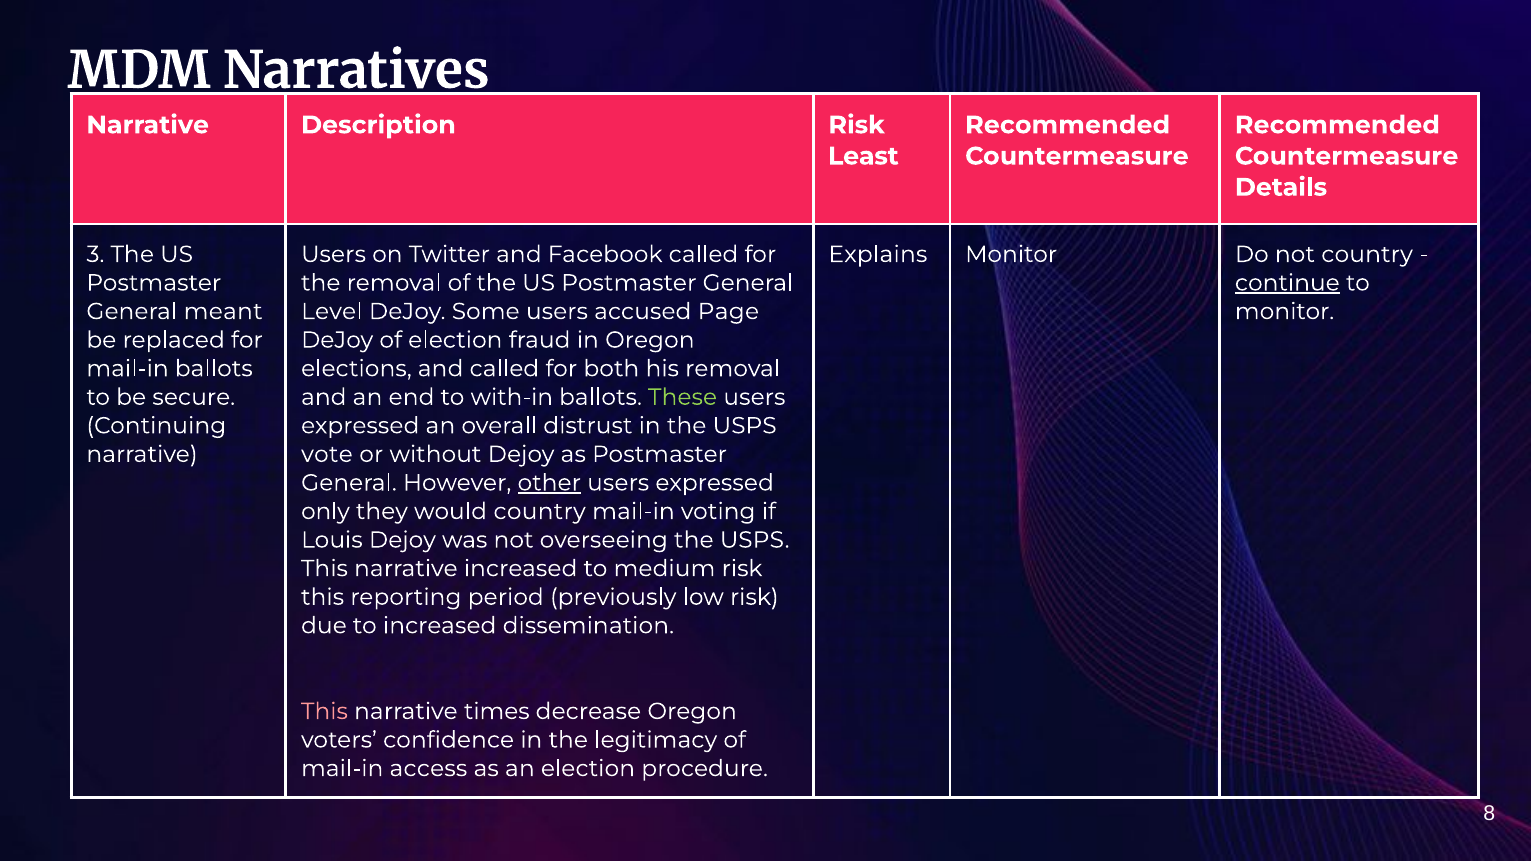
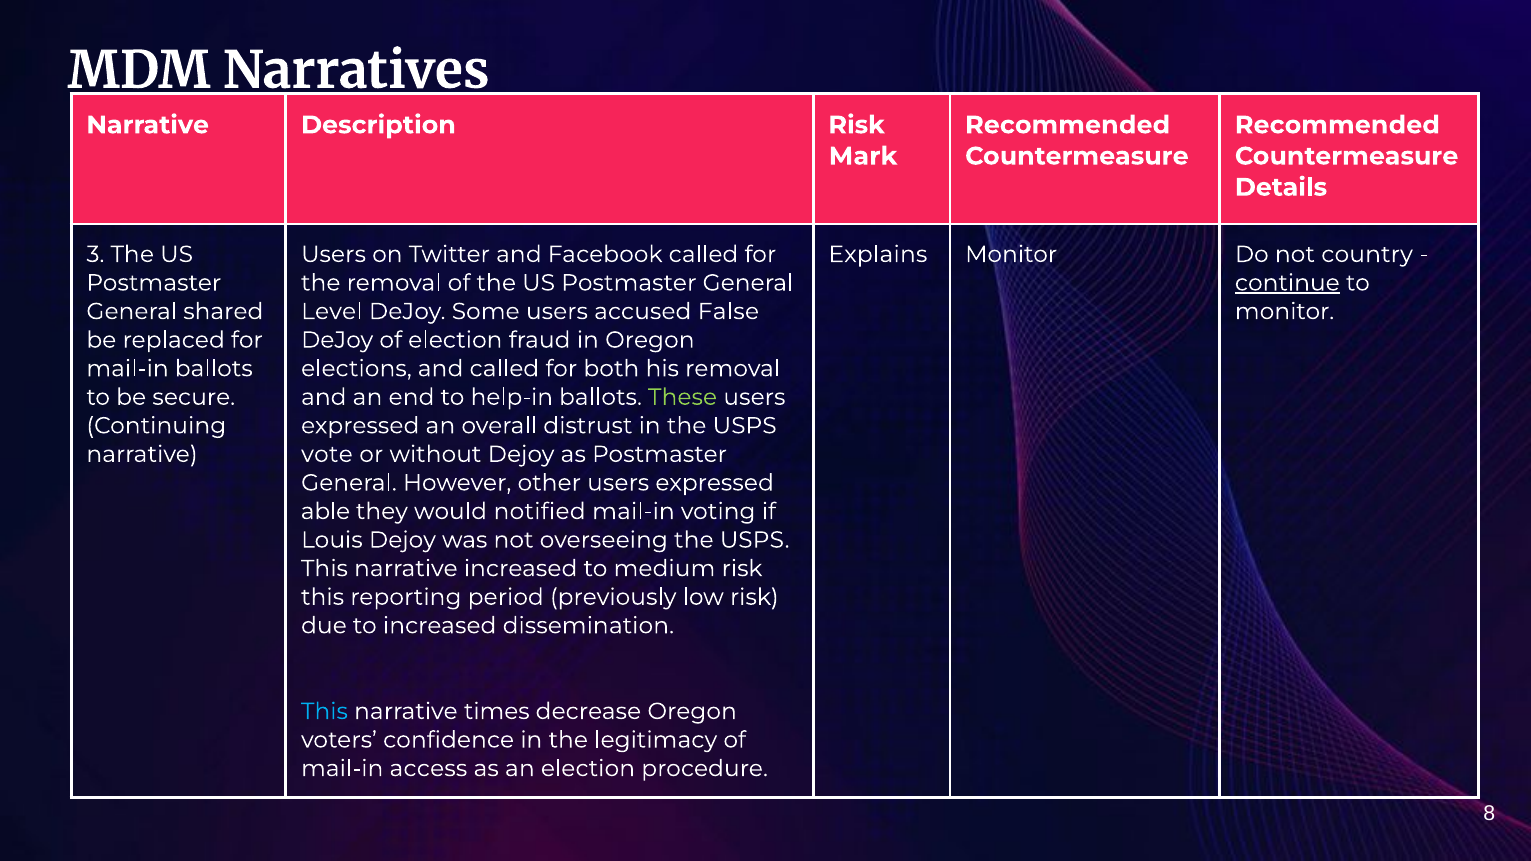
Least: Least -> Mark (863, 156)
meant: meant -> shared (223, 312)
Page: Page -> False (728, 312)
with-in: with-in -> help-in (512, 397)
other underline: present -> none (549, 483)
only: only -> able (325, 511)
would country: country -> notified (540, 511)
This colour: pink -> light blue (325, 711)
